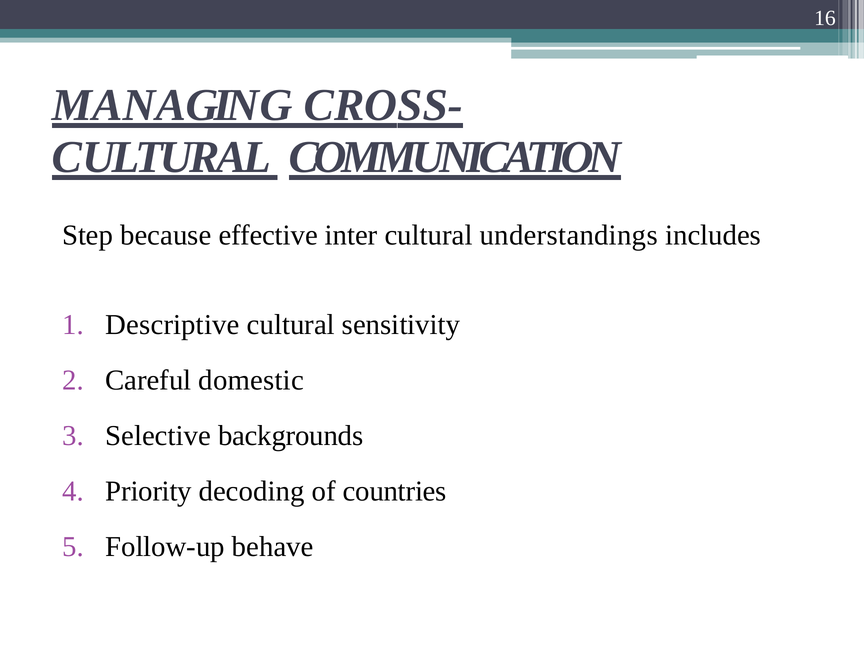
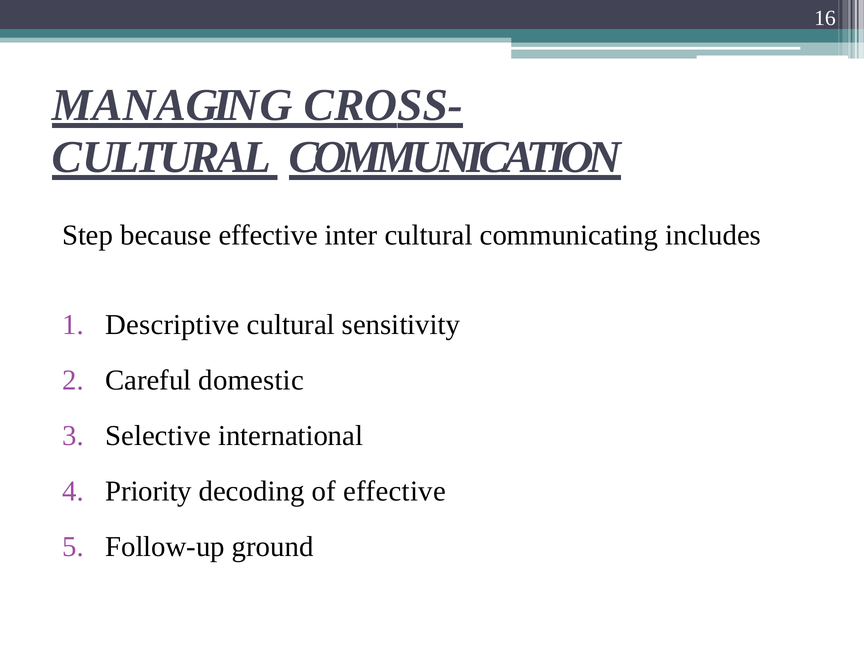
understandings: understandings -> communicating (569, 235)
backgrounds: backgrounds -> international (291, 436)
of countries: countries -> effective (394, 491)
behave: behave -> ground (273, 547)
